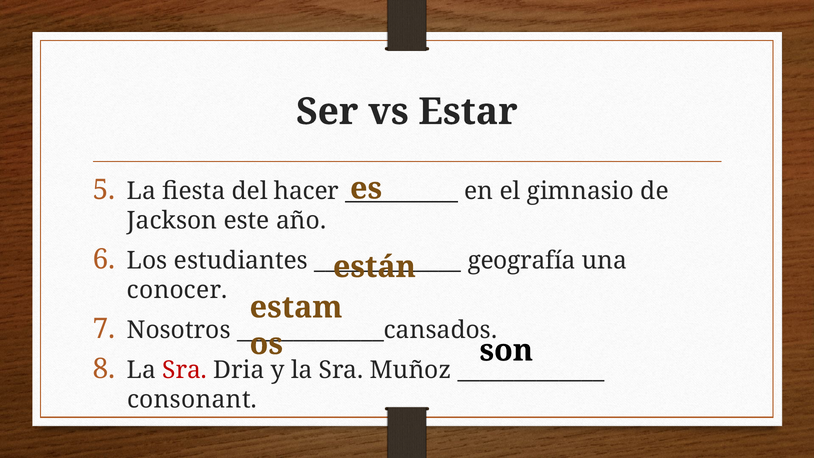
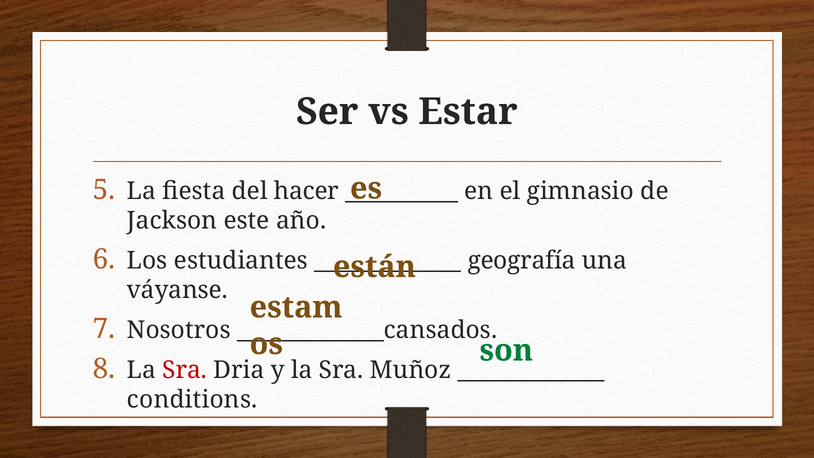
conocer: conocer -> váyanse (177, 290)
son colour: black -> green (506, 350)
consonant: consonant -> conditions (192, 400)
